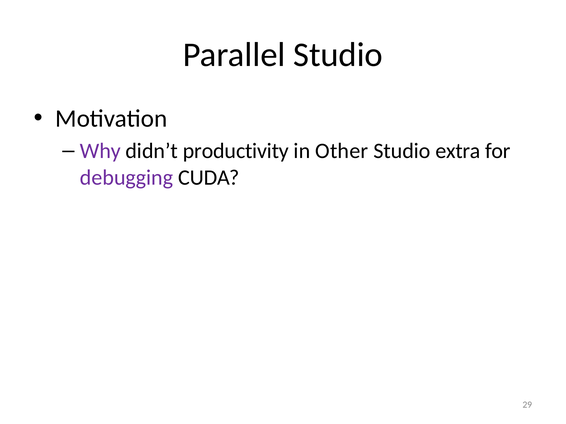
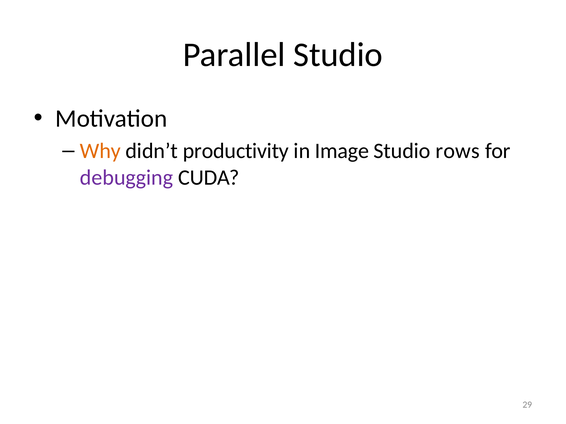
Why colour: purple -> orange (100, 151)
Other: Other -> Image (342, 151)
extra: extra -> rows (458, 151)
